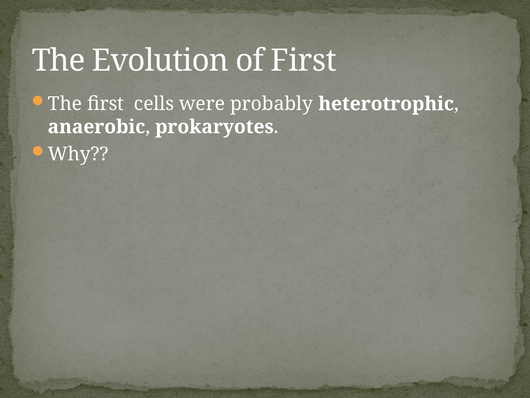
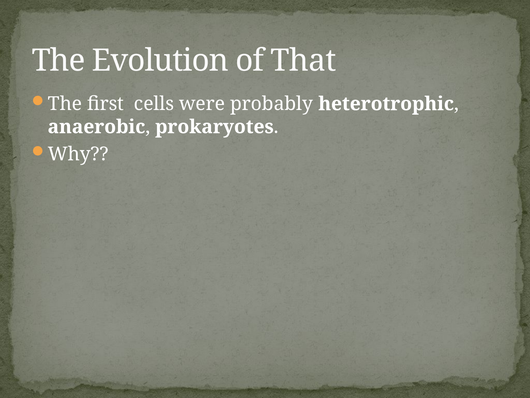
of First: First -> That (304, 60)
